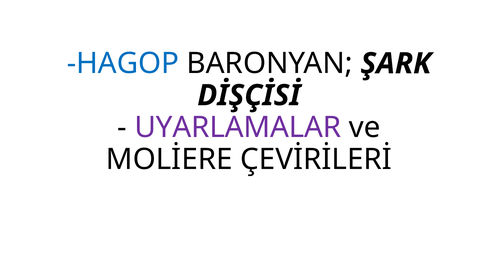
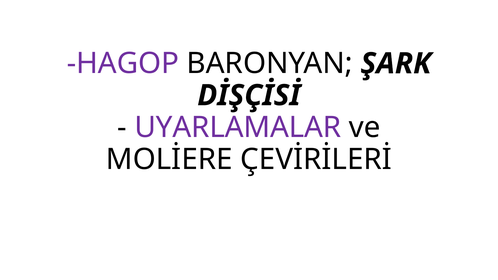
HAGOP colour: blue -> purple (123, 64)
